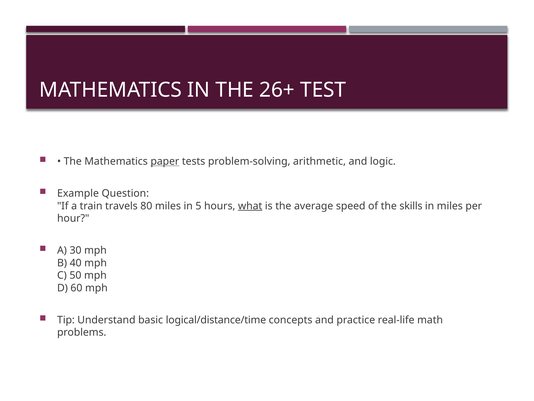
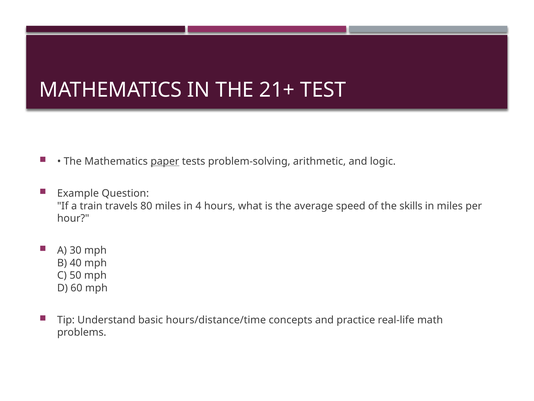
26+: 26+ -> 21+ (277, 90)
5: 5 -> 4 (198, 206)
what underline: present -> none (250, 206)
logical/distance/time: logical/distance/time -> hours/distance/time (216, 320)
